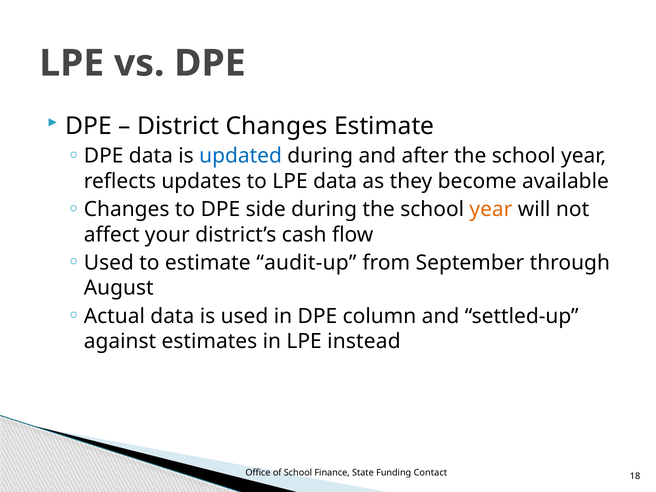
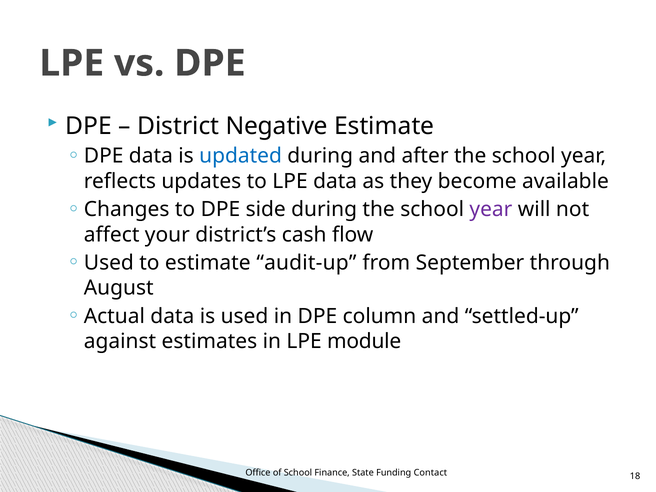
District Changes: Changes -> Negative (277, 126)
year colour: orange -> purple (491, 209)
instead: instead -> module (364, 341)
